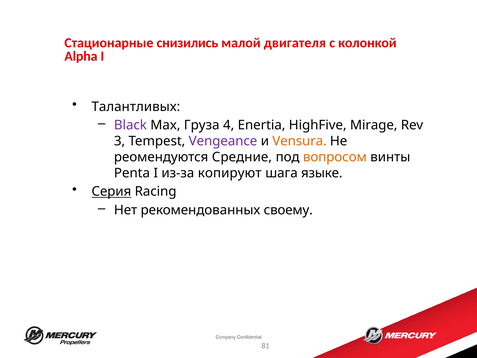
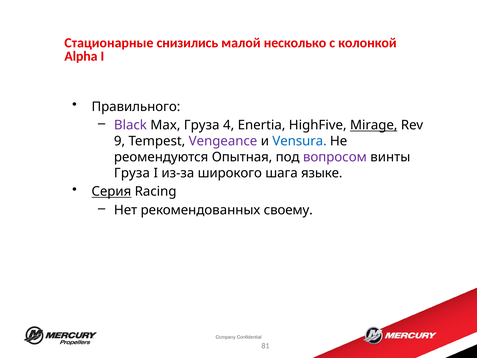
двигателя: двигателя -> несколько (295, 43)
Талантливых: Талантливых -> Правильного (136, 107)
Mirage underline: none -> present (374, 125)
3: 3 -> 9 (120, 141)
Vensura colour: orange -> blue (300, 141)
Средние: Средние -> Опытная (242, 157)
вопросом colour: orange -> purple (335, 157)
Penta: Penta -> Груза (132, 173)
копируют: копируют -> широкого (230, 173)
